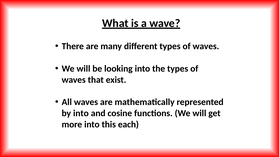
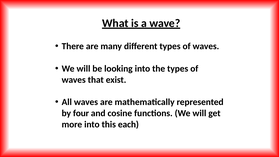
by into: into -> four (81, 113)
